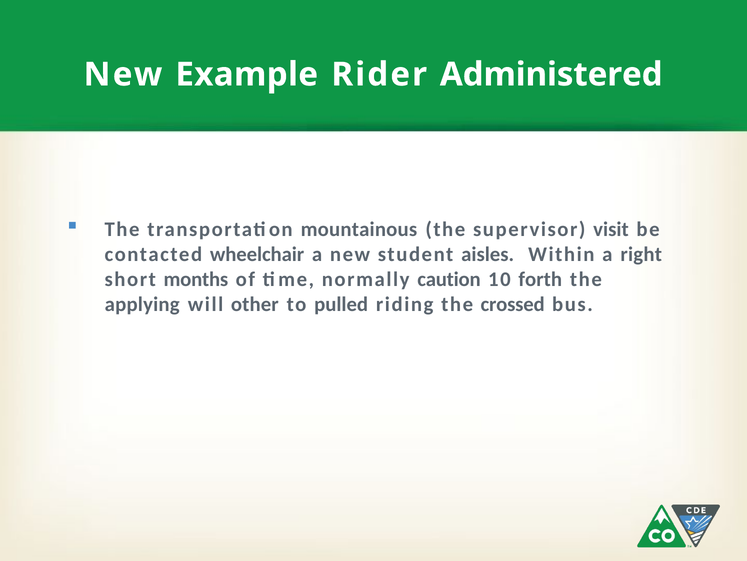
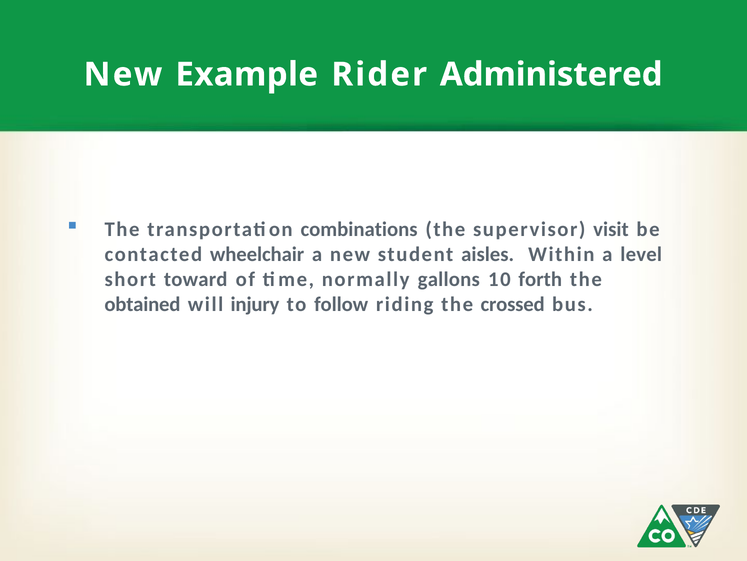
mountainous: mountainous -> combinations (359, 229)
right: right -> level (641, 254)
months: months -> toward (196, 279)
caution: caution -> gallons (449, 279)
applying: applying -> obtained (142, 304)
other: other -> injury (255, 304)
pulled: pulled -> follow (341, 304)
